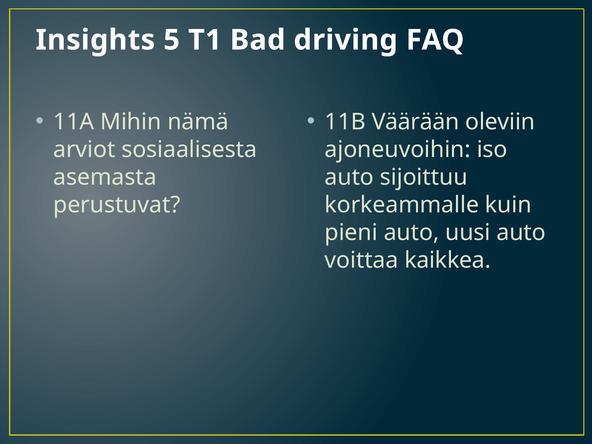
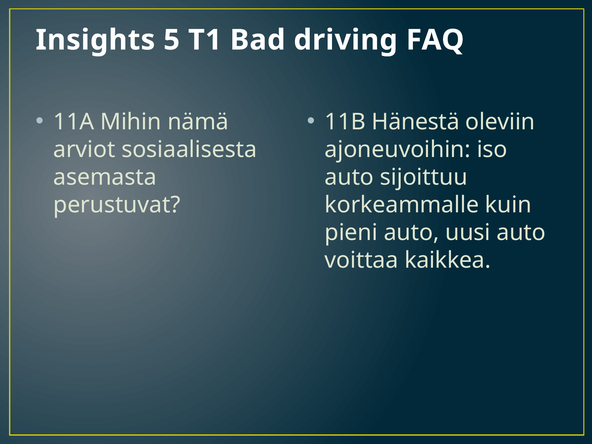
Väärään: Väärään -> Hänestä (416, 122)
